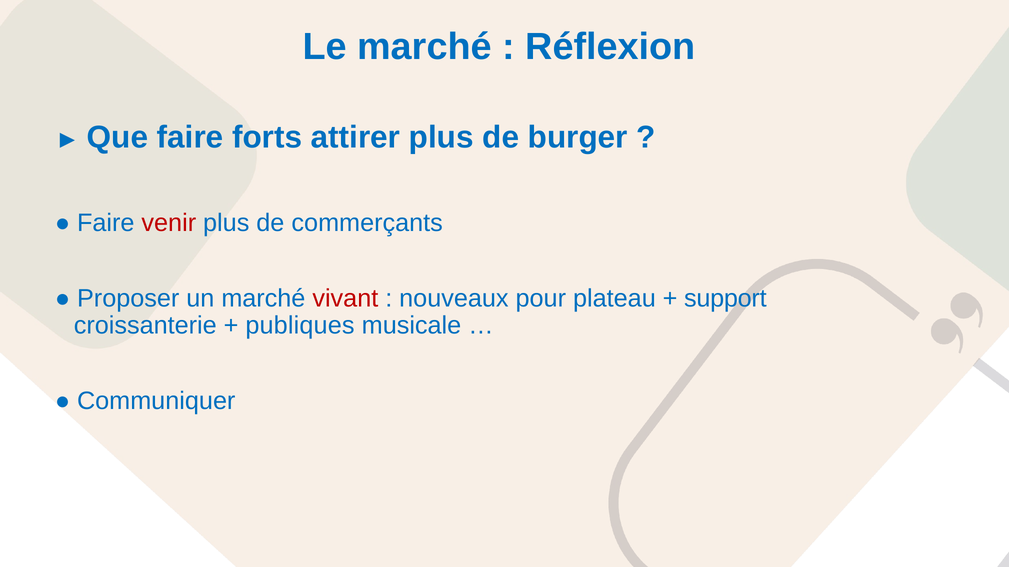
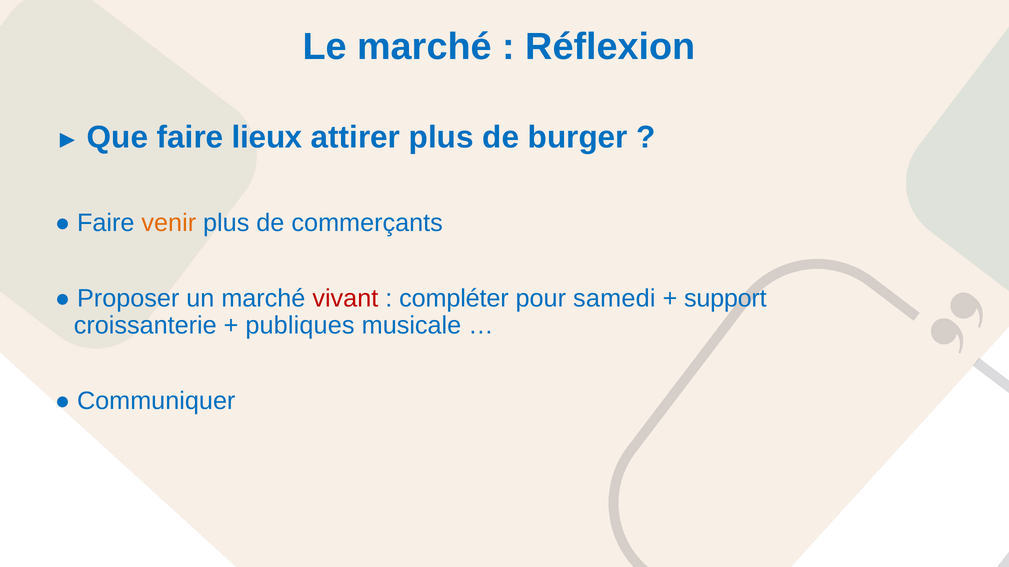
forts: forts -> lieux (267, 137)
venir colour: red -> orange (169, 223)
nouveaux: nouveaux -> compléter (454, 299)
plateau: plateau -> samedi (614, 299)
